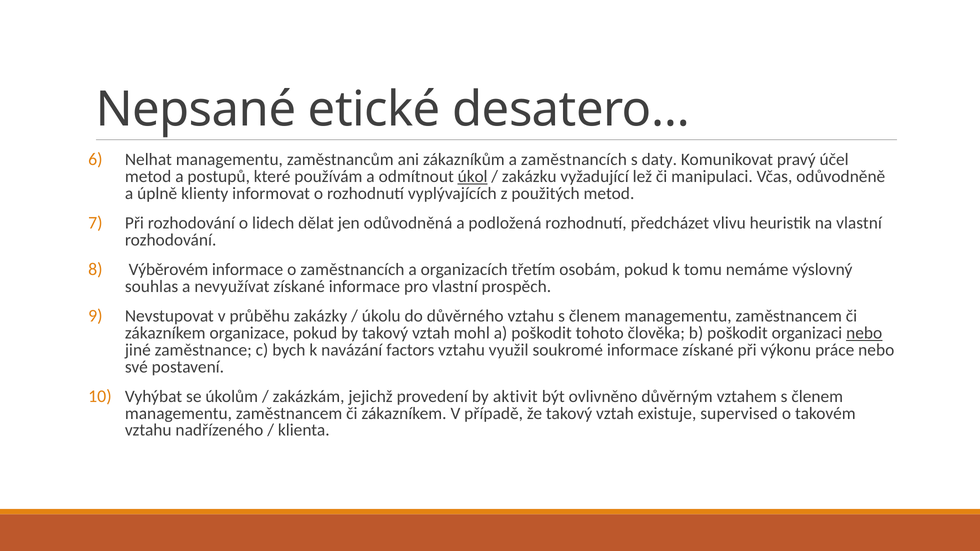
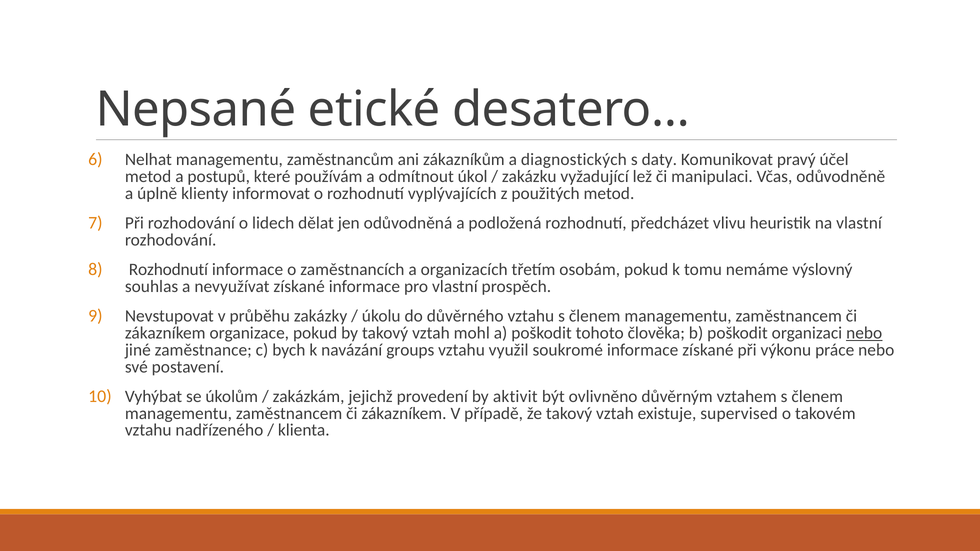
a zaměstnancích: zaměstnancích -> diagnostických (574, 160)
úkol underline: present -> none (473, 177)
Výběrovém: Výběrovém -> Rozhodnutí (168, 270)
factors: factors -> groups (410, 350)
